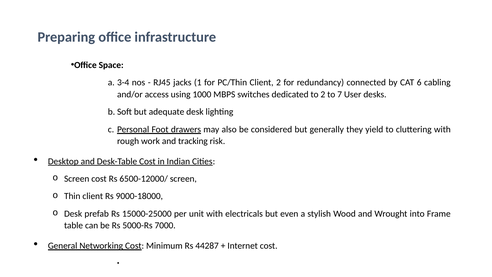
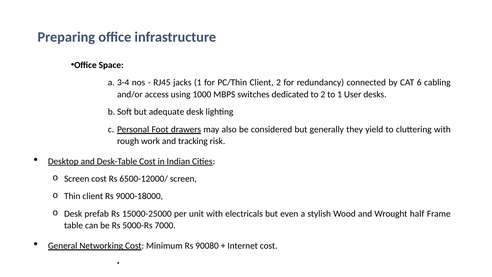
to 7: 7 -> 1 (340, 94)
into: into -> half (417, 214)
44287: 44287 -> 90080 (207, 245)
